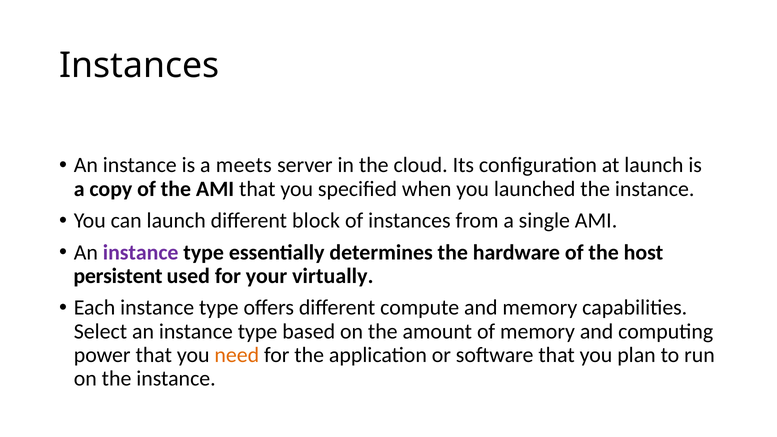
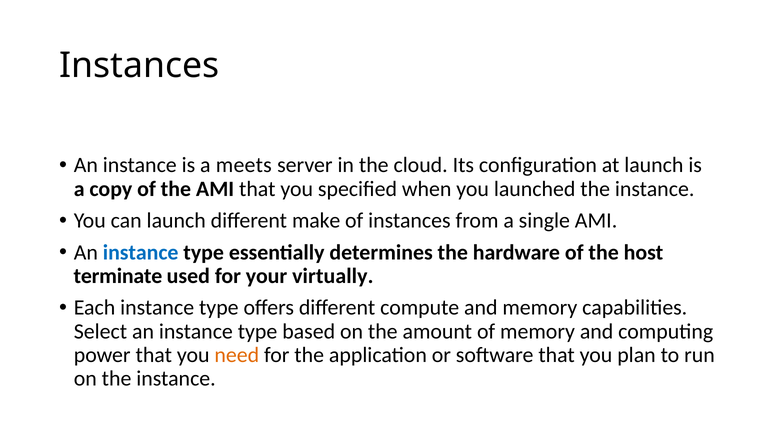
block: block -> make (316, 221)
instance colour: purple -> blue (141, 252)
persistent: persistent -> terminate (118, 276)
